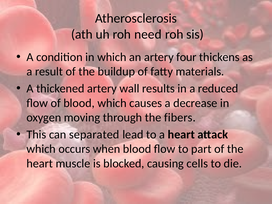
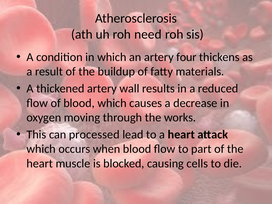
fibers: fibers -> works (180, 118)
separated: separated -> processed (94, 134)
